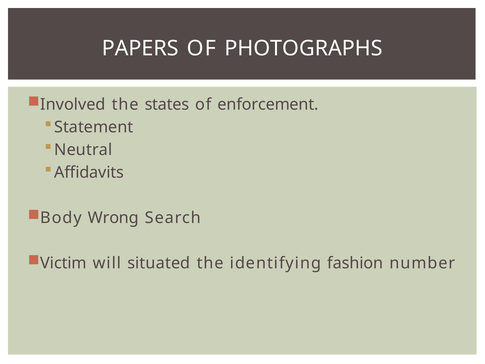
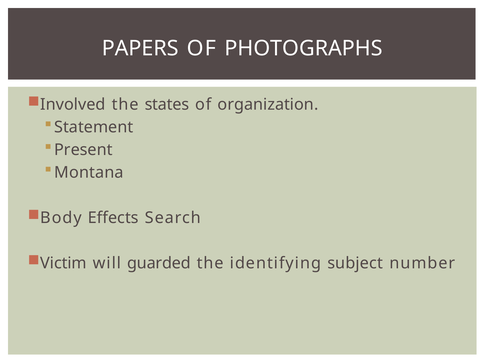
enforcement: enforcement -> organization (268, 104)
Neutral: Neutral -> Present (83, 150)
Affidavits: Affidavits -> Montana (89, 172)
Wrong: Wrong -> Effects (113, 218)
situated: situated -> guarded (159, 263)
fashion: fashion -> subject (355, 263)
